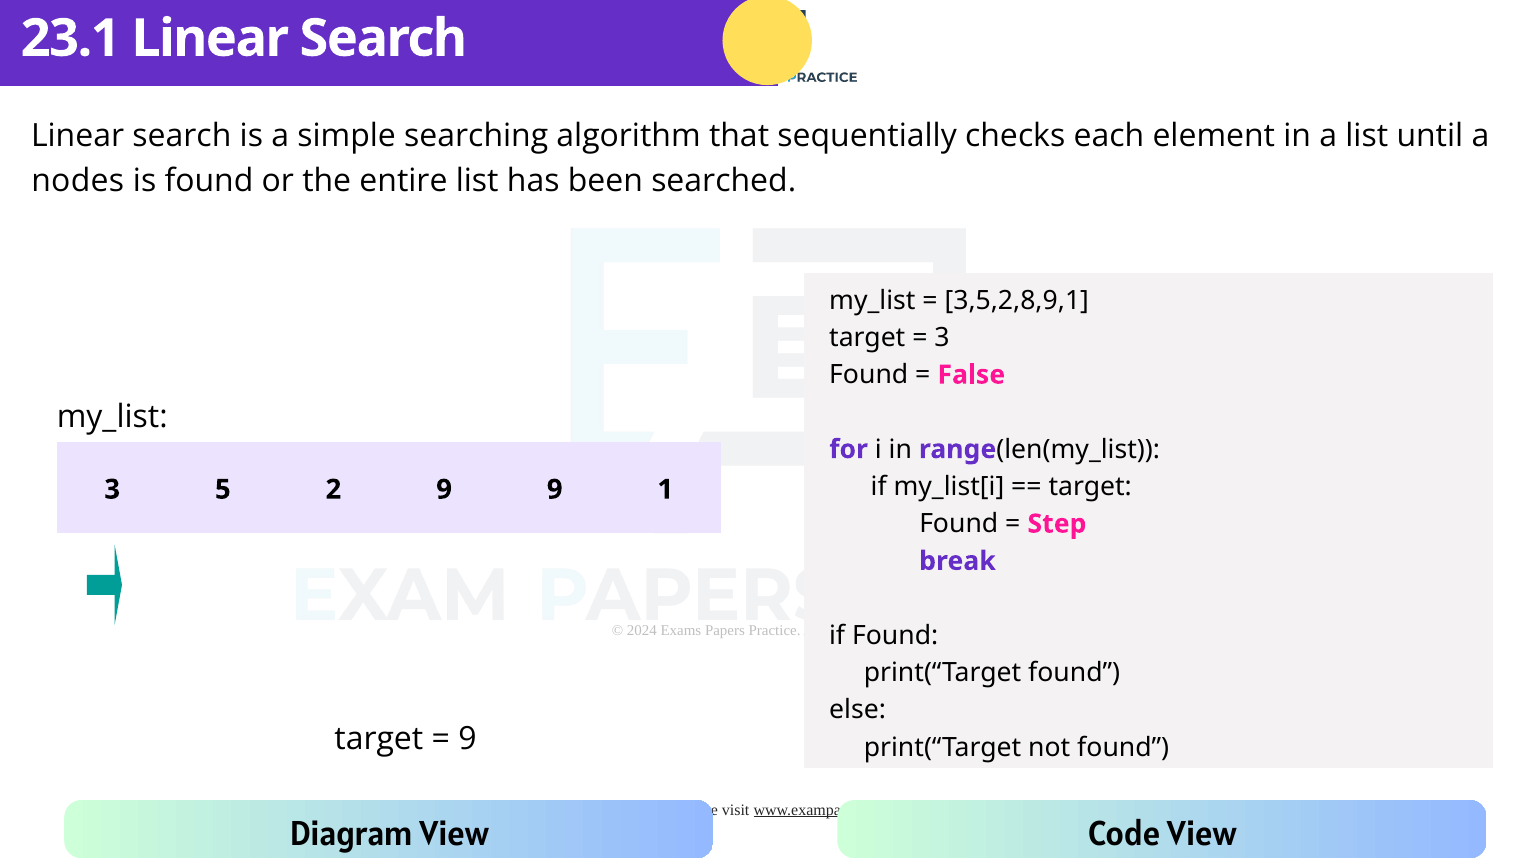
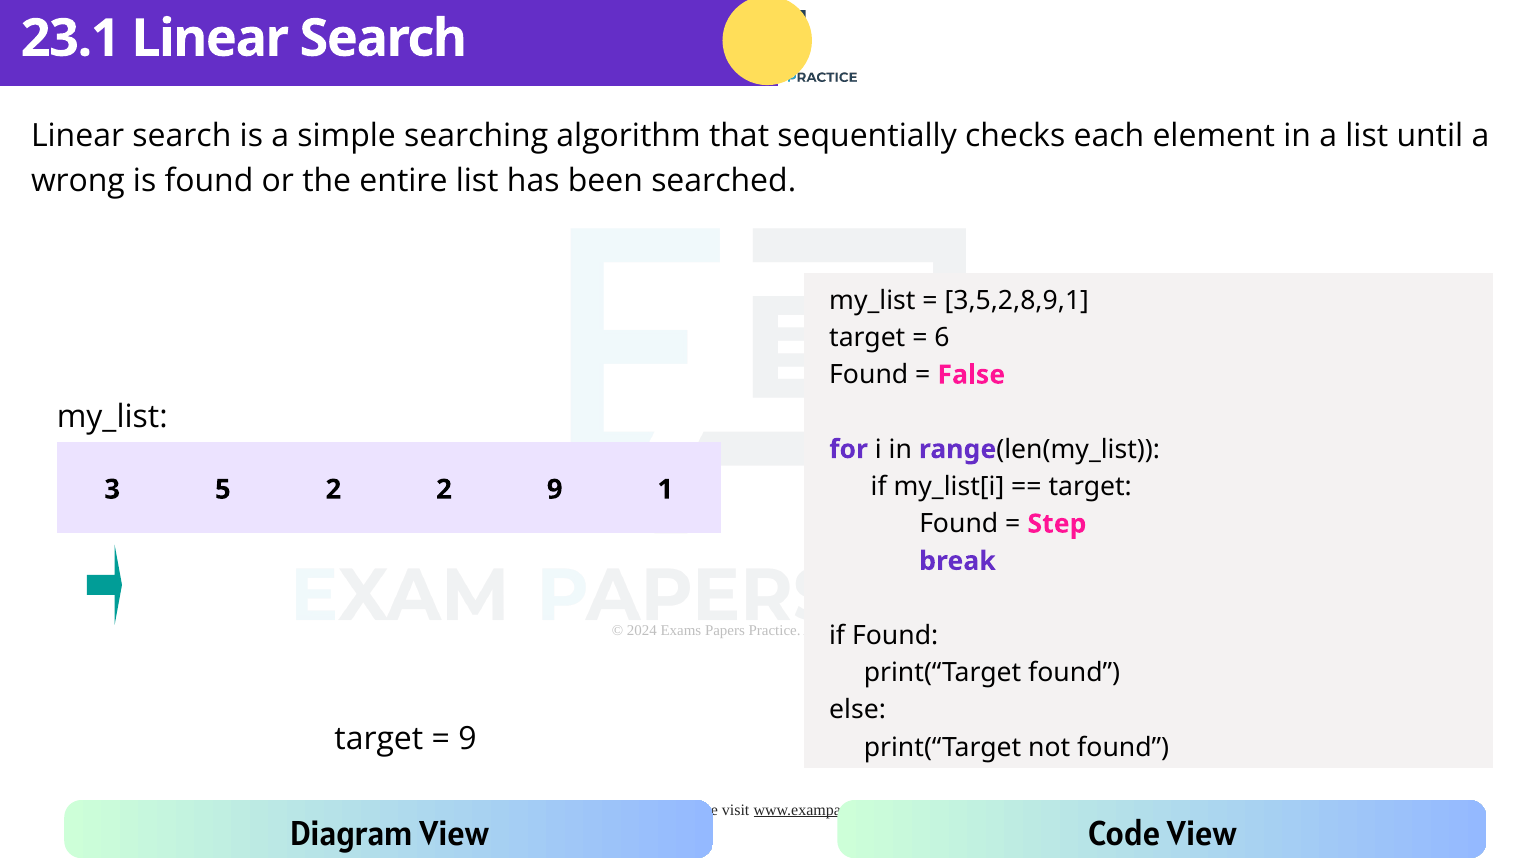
nodes: nodes -> wrong (78, 181)
3: 3 -> 6 (942, 338)
2 9: 9 -> 2 (444, 490)
